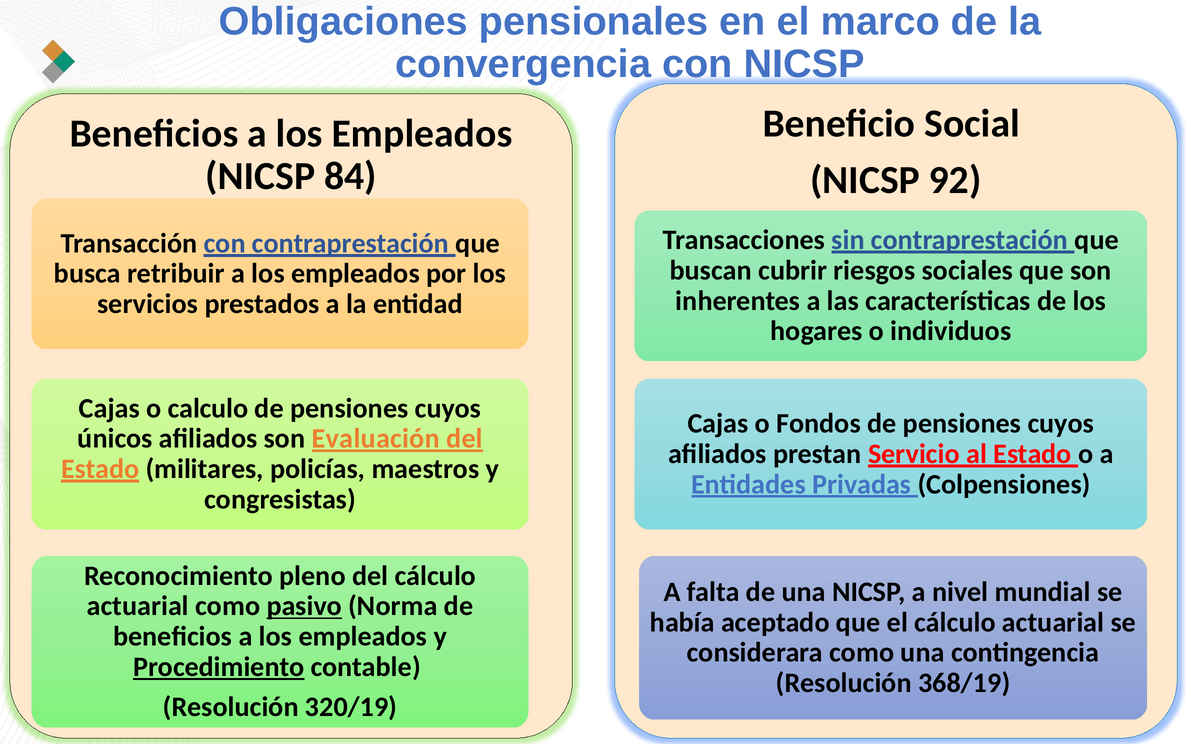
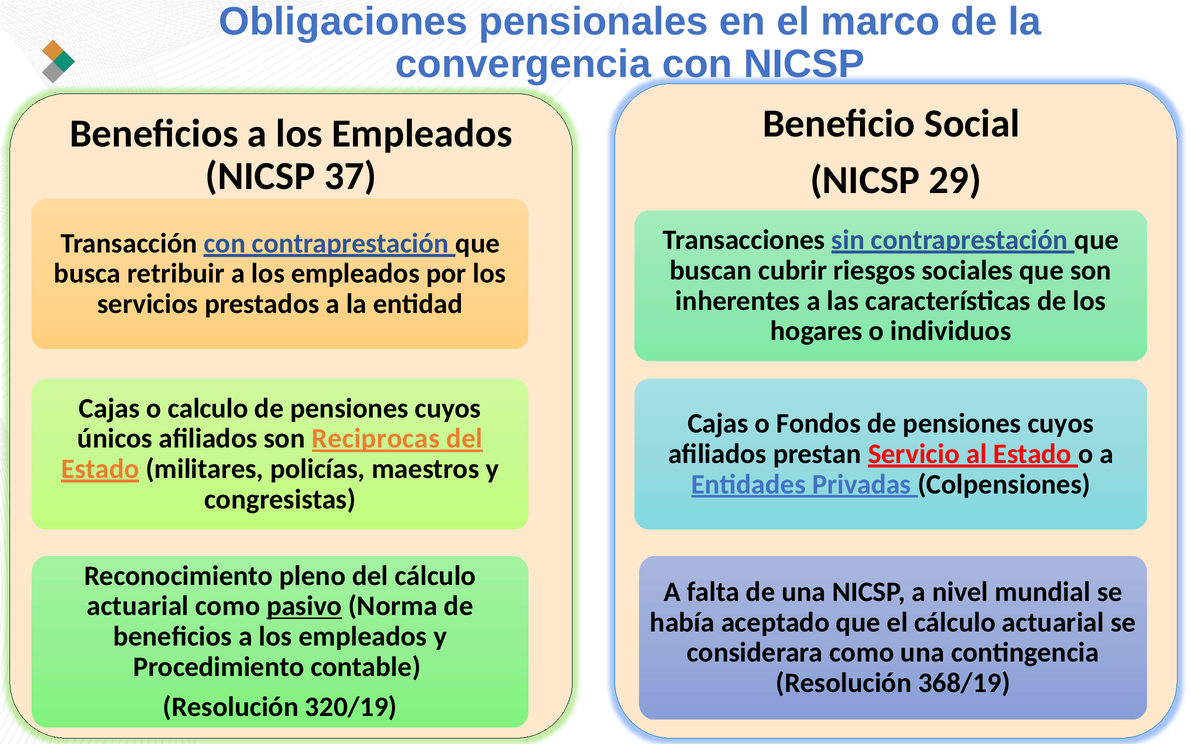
84: 84 -> 37 (350, 176)
92: 92 -> 29 (955, 180)
Evaluación: Evaluación -> Reciprocas (376, 439)
Procedimiento underline: present -> none (219, 667)
